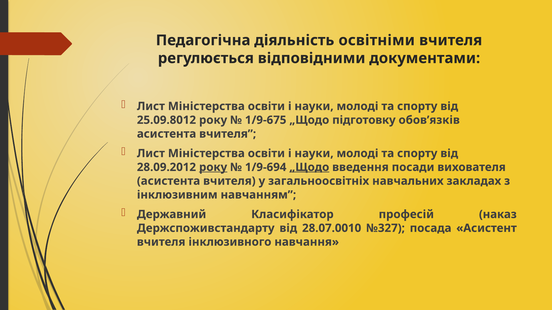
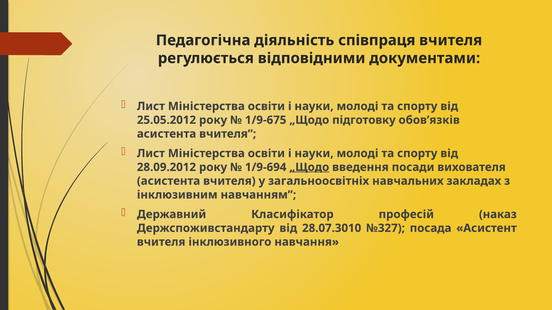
освітніми: освітніми -> співпраця (377, 40)
25.09.8012: 25.09.8012 -> 25.05.2012 (166, 120)
року underline: present -> none (213, 167)
28.07.0010: 28.07.0010 -> 28.07.3010 (332, 228)
